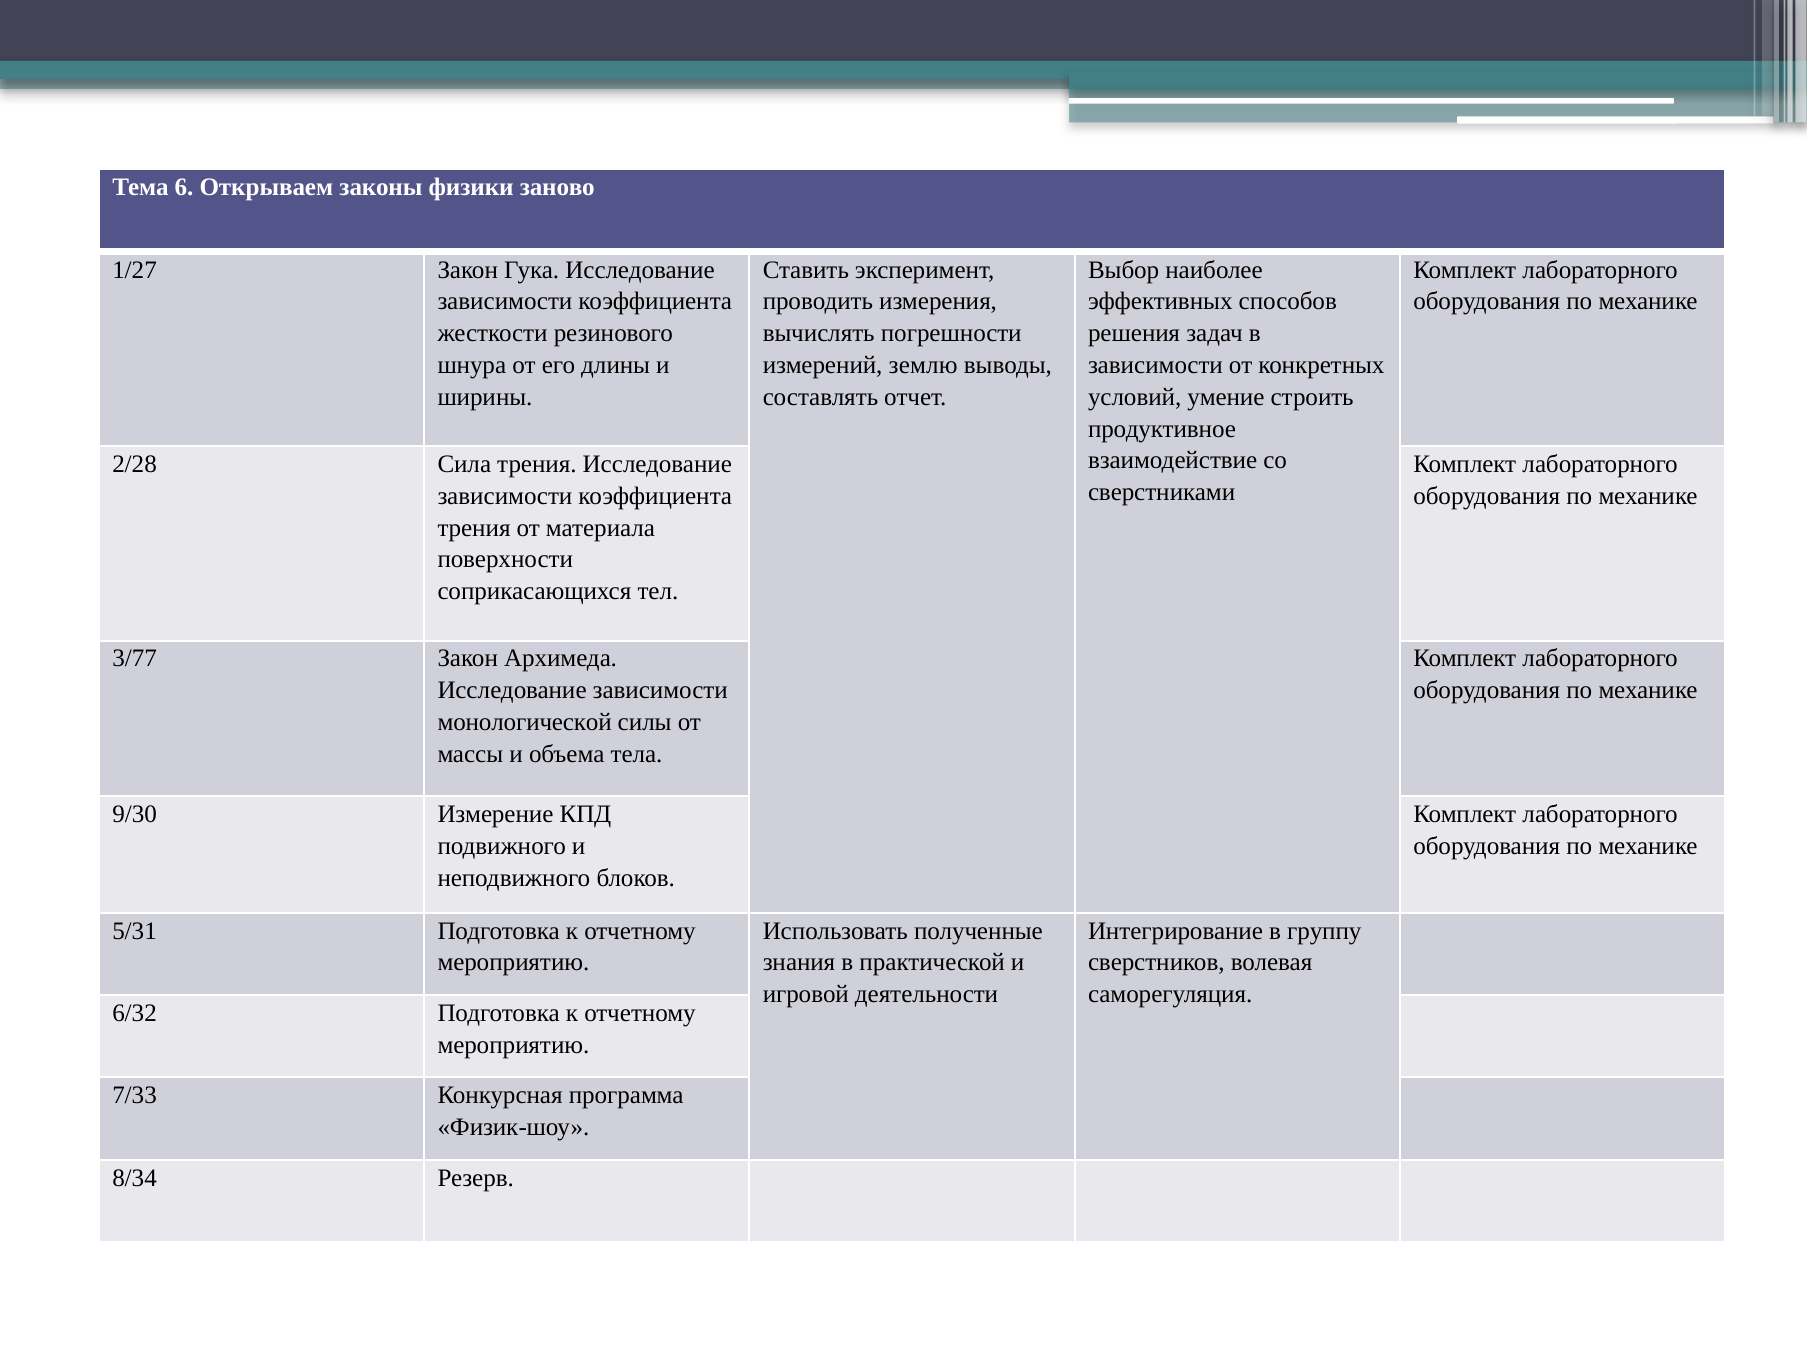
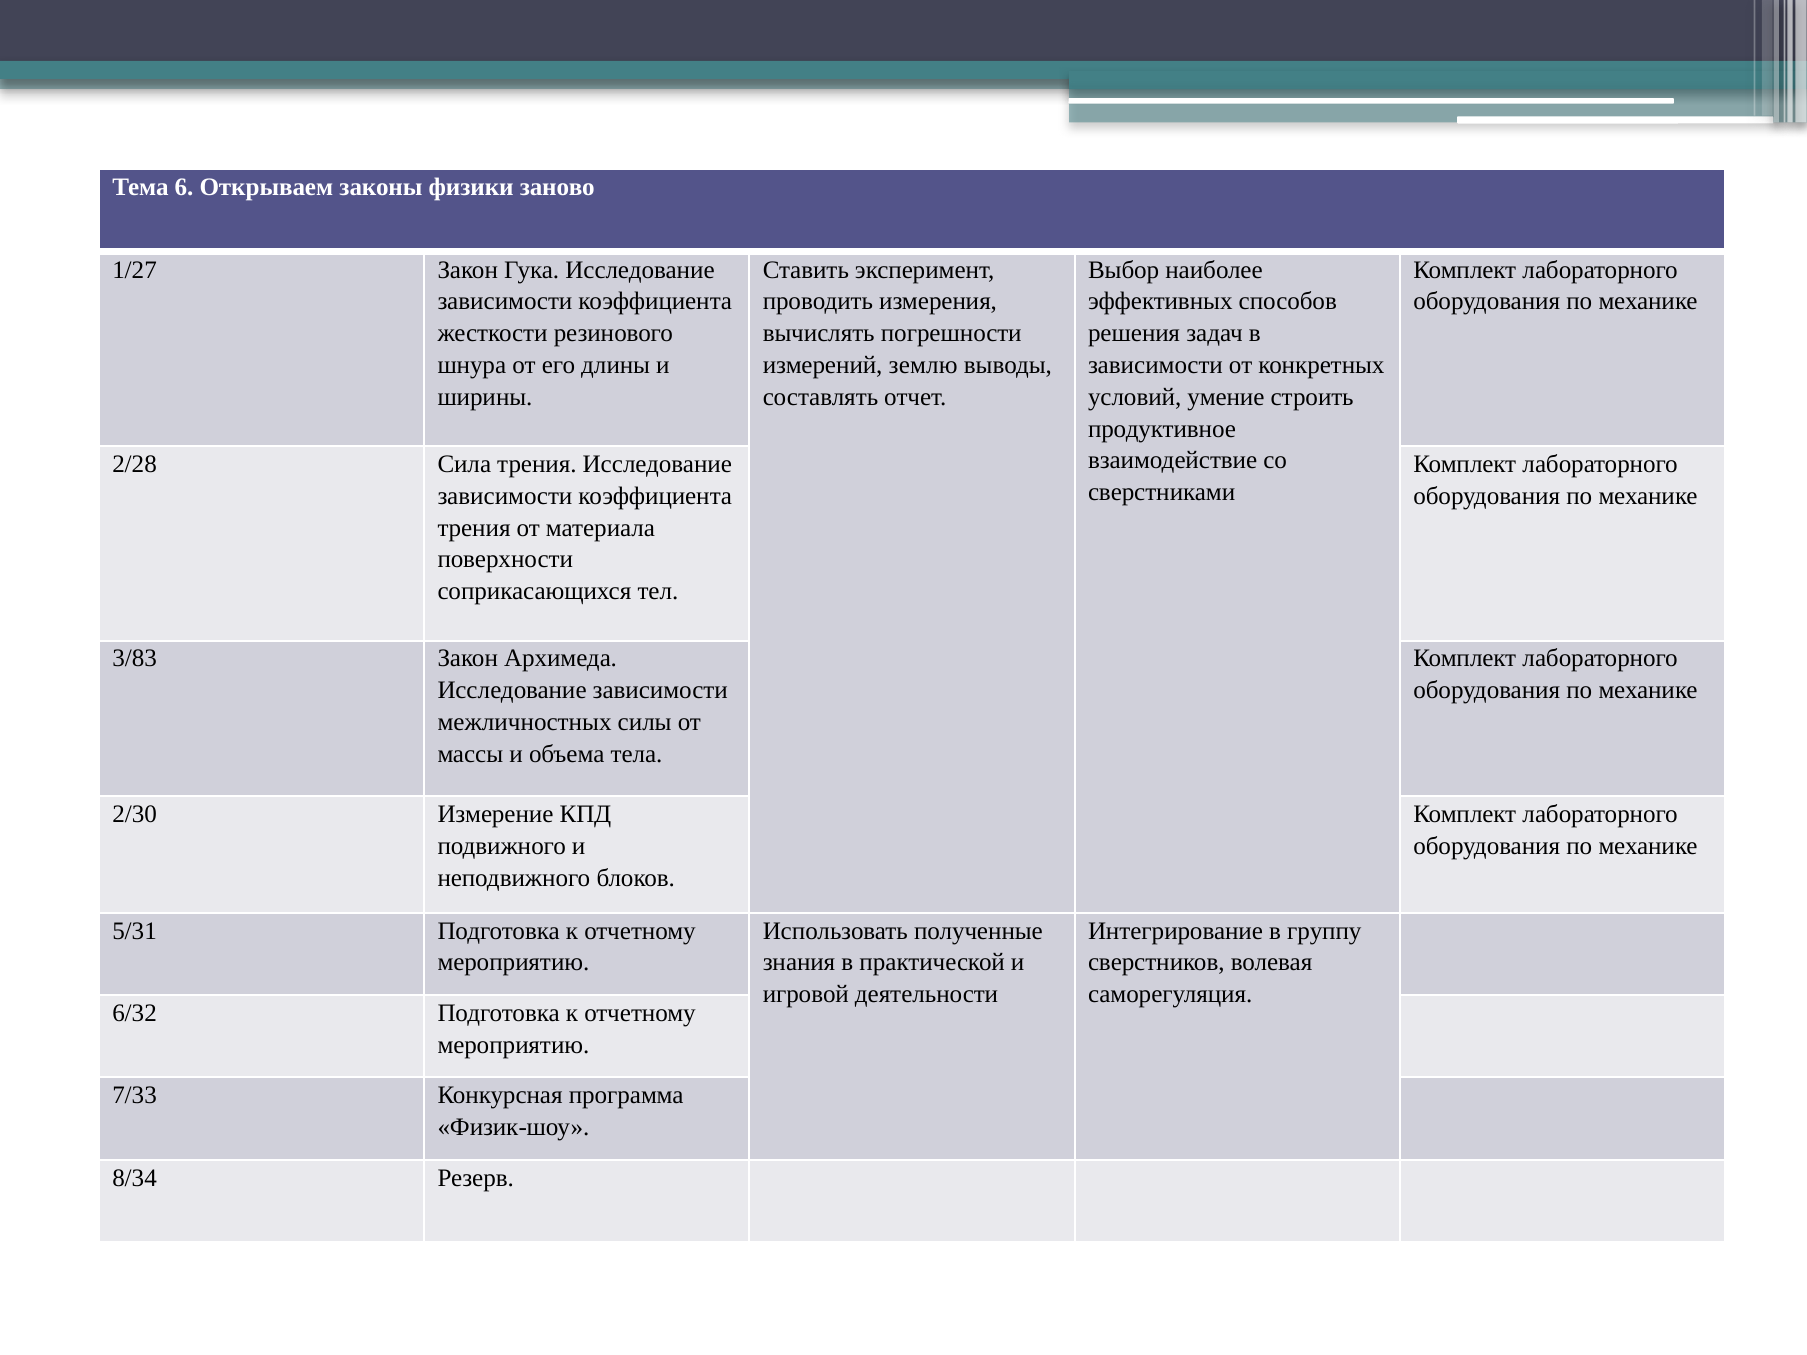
3/77: 3/77 -> 3/83 (135, 659)
монологической: монологической -> межличностных (525, 722)
9/30: 9/30 -> 2/30 (135, 814)
